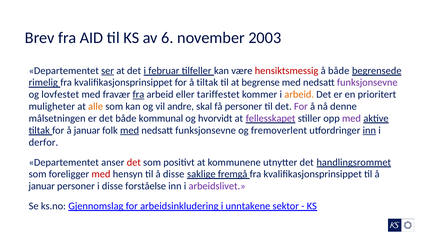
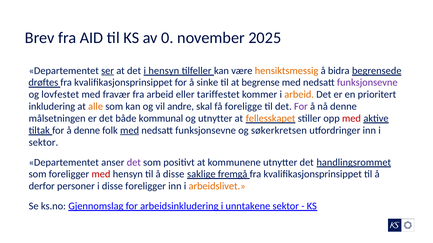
6: 6 -> 0 (167, 38)
2003: 2003 -> 2025 (265, 38)
i februar: februar -> hensyn (164, 71)
hensiktsmessig colour: red -> orange (287, 71)
å både: både -> bidra (339, 71)
rimelig: rimelig -> drøftes (43, 83)
å tiltak: tiltak -> sinke (207, 83)
fra underline: present -> none (138, 95)
muligheter: muligheter -> inkludering (52, 107)
få personer: personer -> foreligge (243, 107)
og hvorvidt: hvorvidt -> utnytter (215, 119)
fellesskapet colour: purple -> orange (271, 119)
med colour: purple -> red (351, 119)
for å januar: januar -> denne (87, 131)
fremoverlent: fremoverlent -> søkerkretsen (279, 131)
inn underline: present -> none (369, 131)
derfor: derfor -> sektor (43, 143)
det colour: red -> purple (134, 163)
januar: januar -> derfor (42, 187)
disse forståelse: forståelse -> foreligger (146, 187)
arbeidslivet colour: purple -> orange (217, 187)
